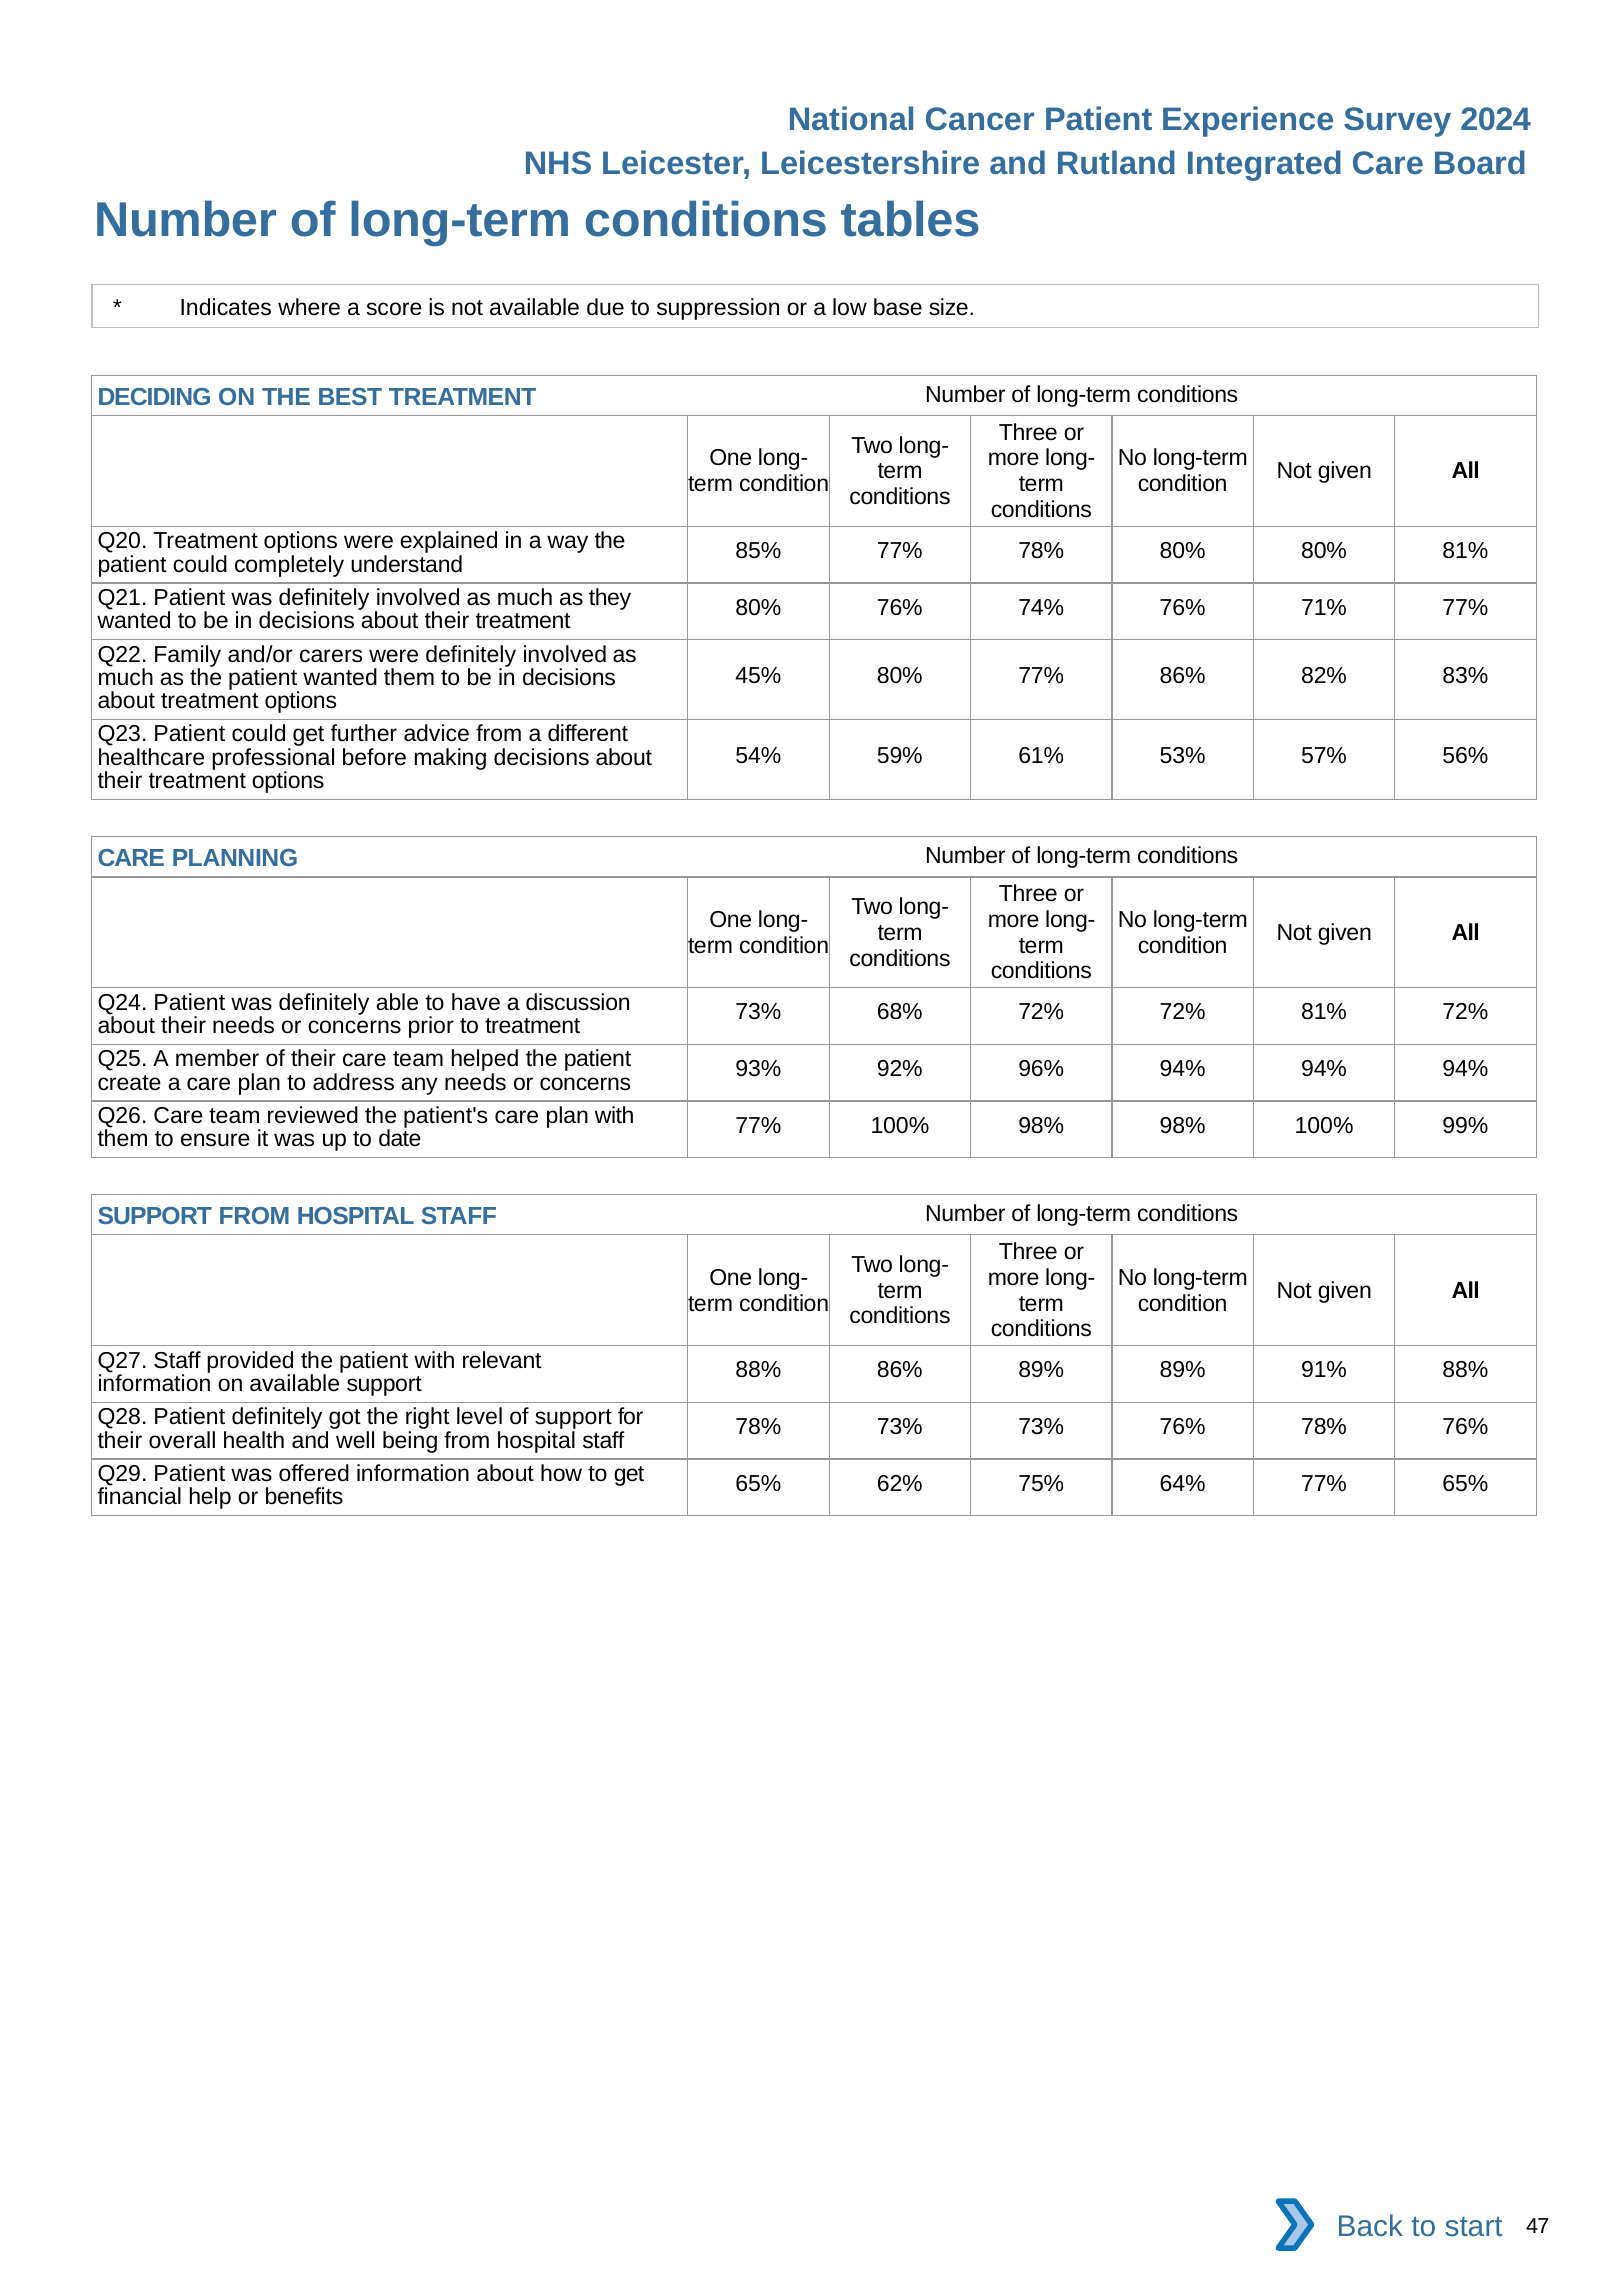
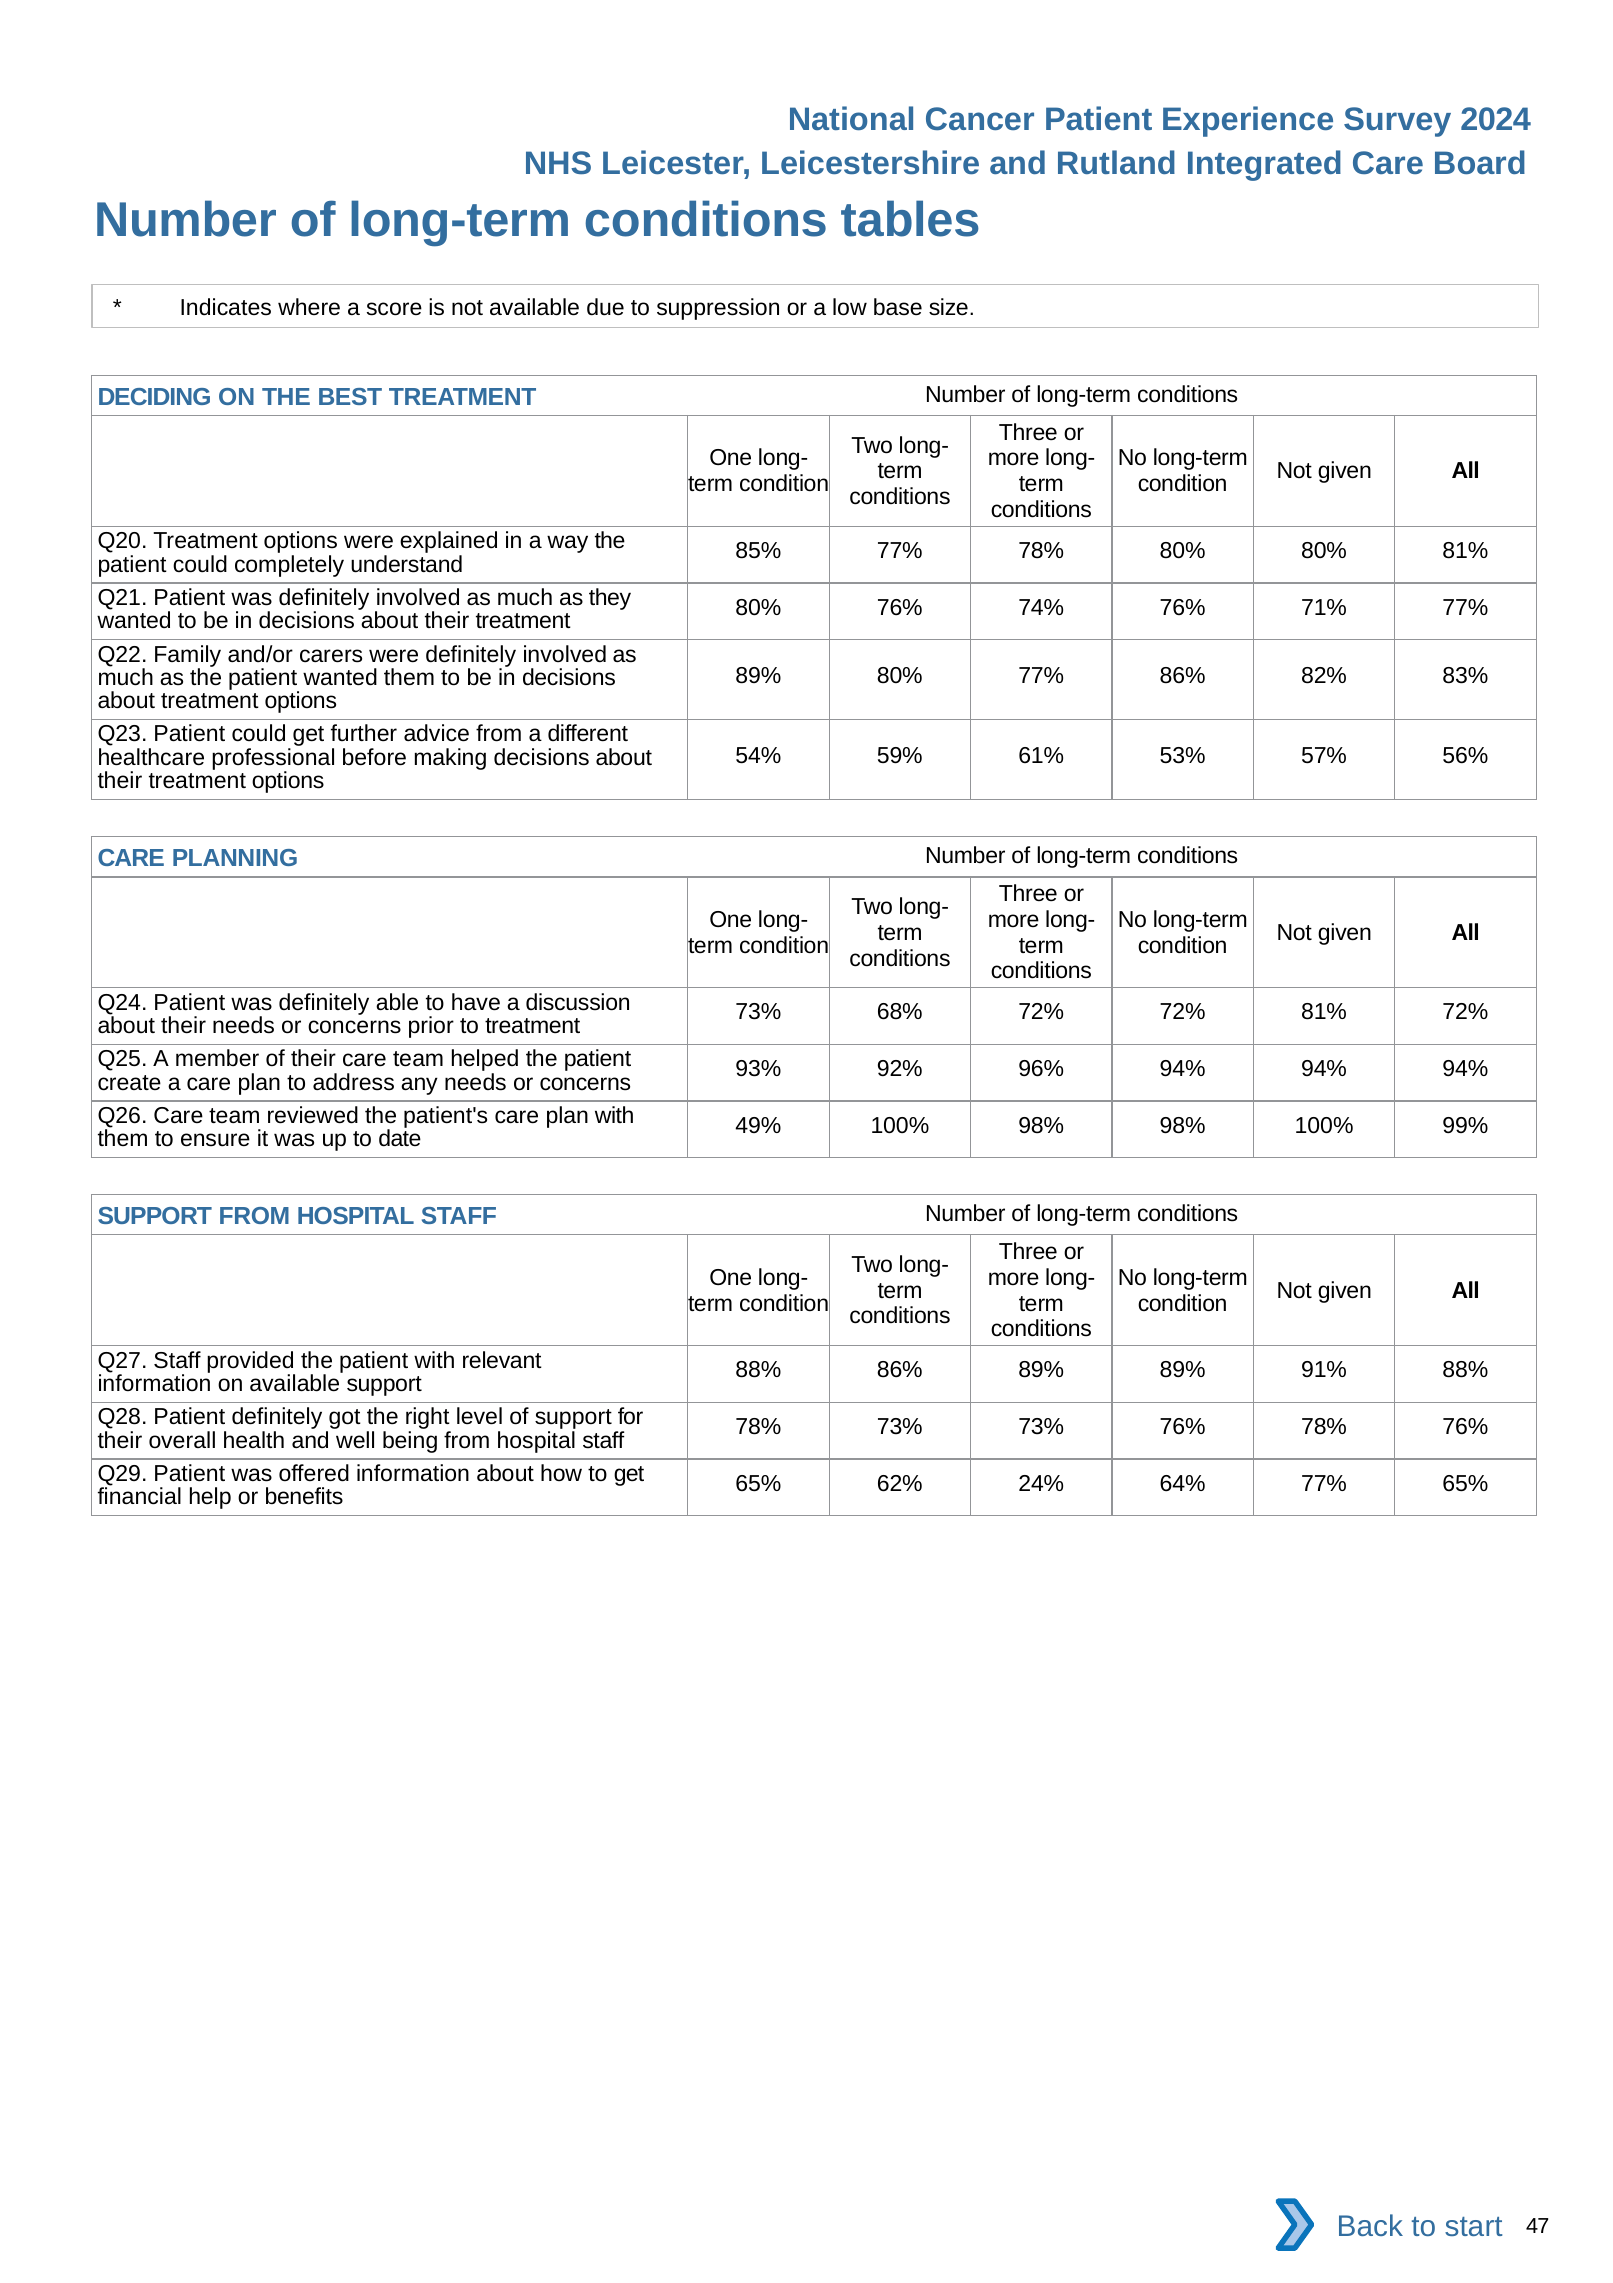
45%: 45% -> 89% (758, 676)
77%: 77% -> 49% (758, 1125)
75%: 75% -> 24% (1041, 1483)
